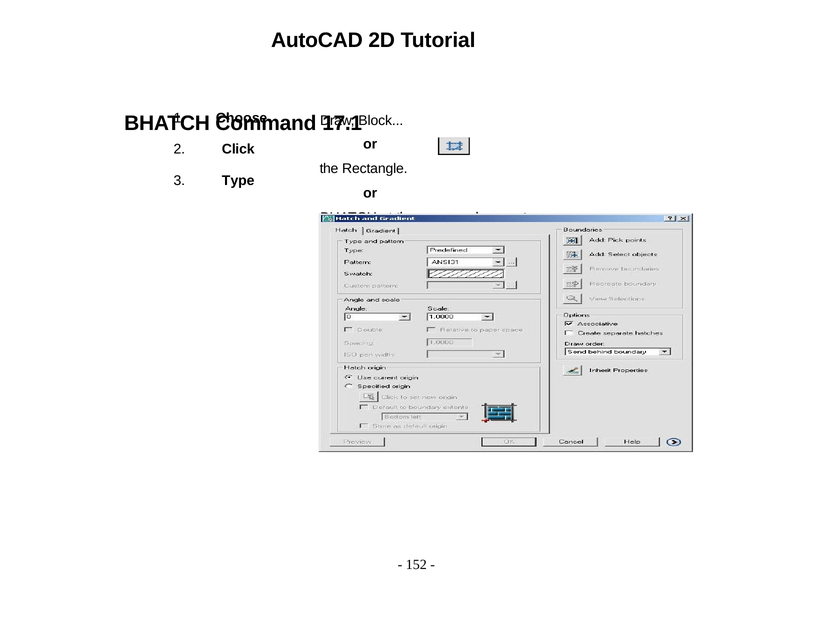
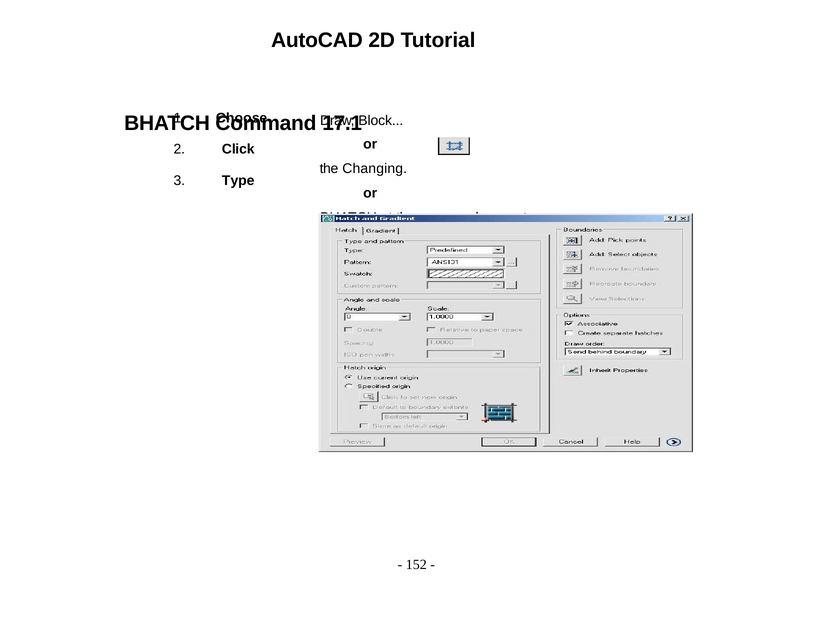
Rectangle: Rectangle -> Changing (375, 169)
